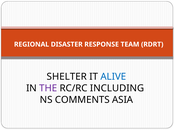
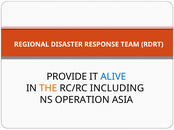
SHELTER: SHELTER -> PROVIDE (67, 77)
THE colour: purple -> orange (48, 89)
COMMENTS: COMMENTS -> OPERATION (82, 100)
